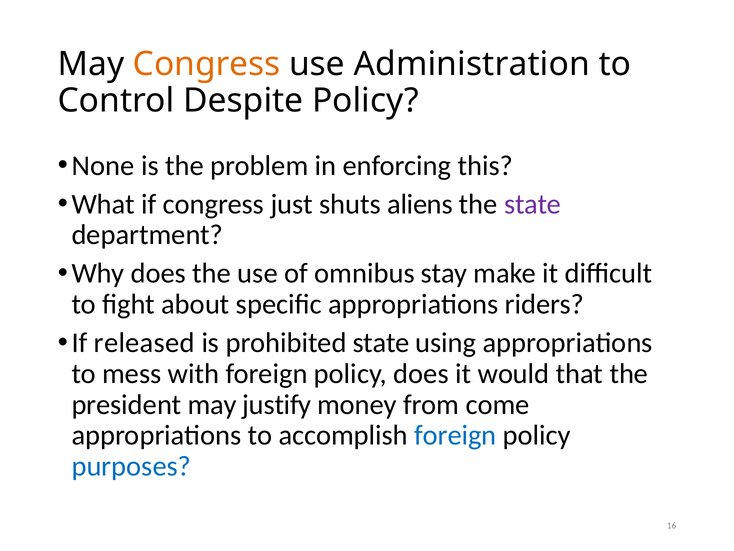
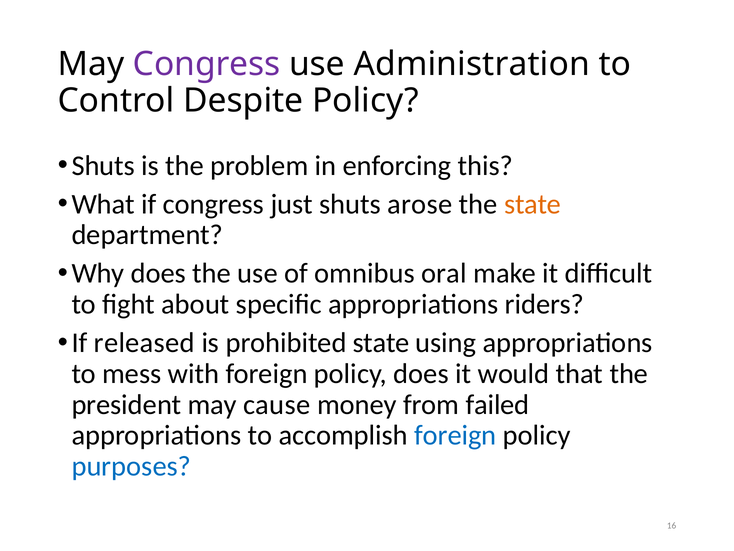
Congress colour: orange -> purple (207, 64)
None: None -> Shuts (103, 165)
aliens: aliens -> arose (420, 204)
state colour: purple -> orange (533, 204)
stay: stay -> oral (444, 273)
justify: justify -> cause (277, 404)
come: come -> failed (498, 404)
